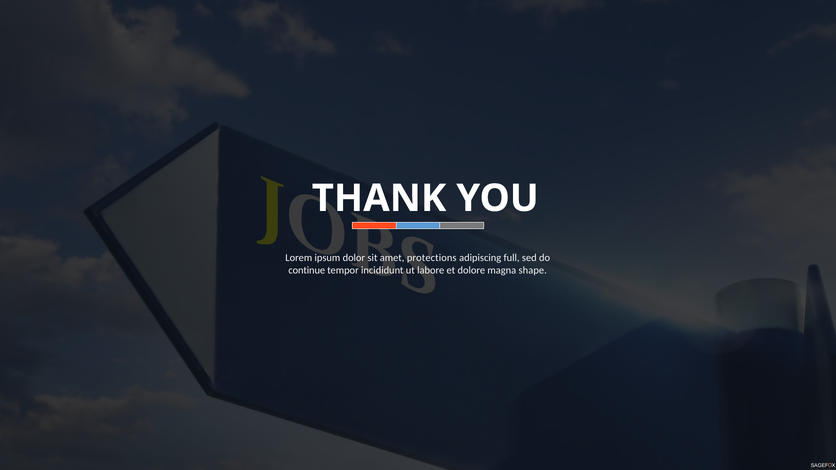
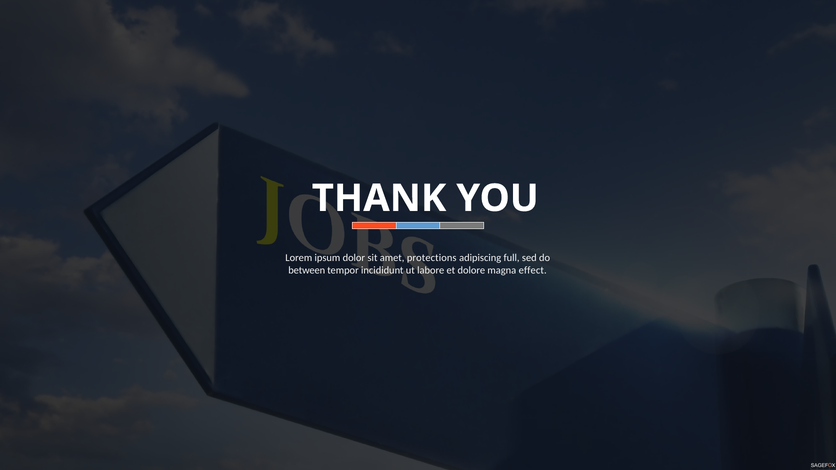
continue: continue -> between (307, 271)
shape: shape -> effect (533, 271)
